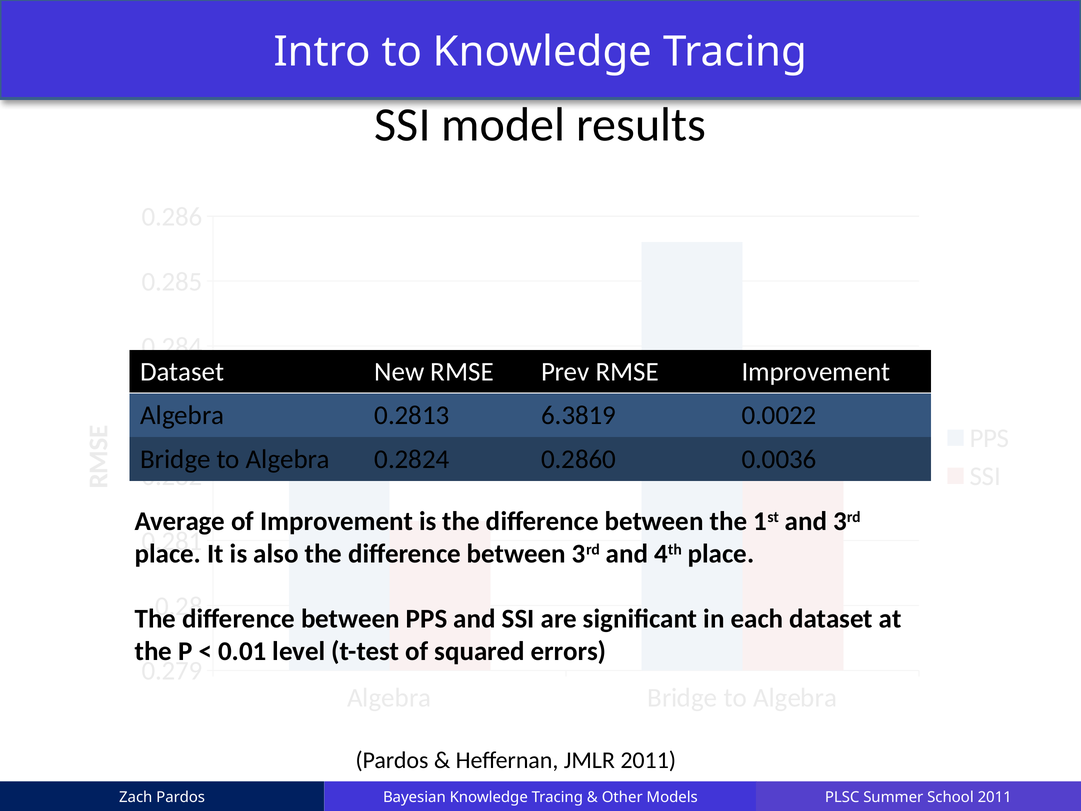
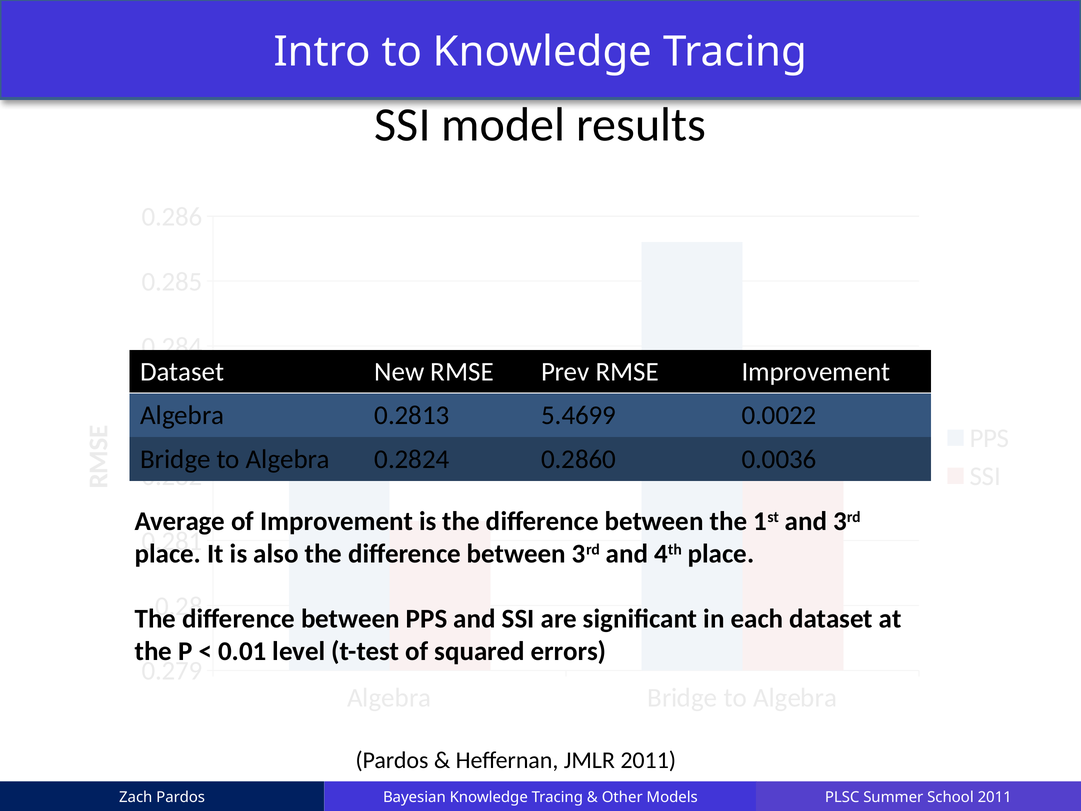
6.3819: 6.3819 -> 5.4699 (579, 415)
